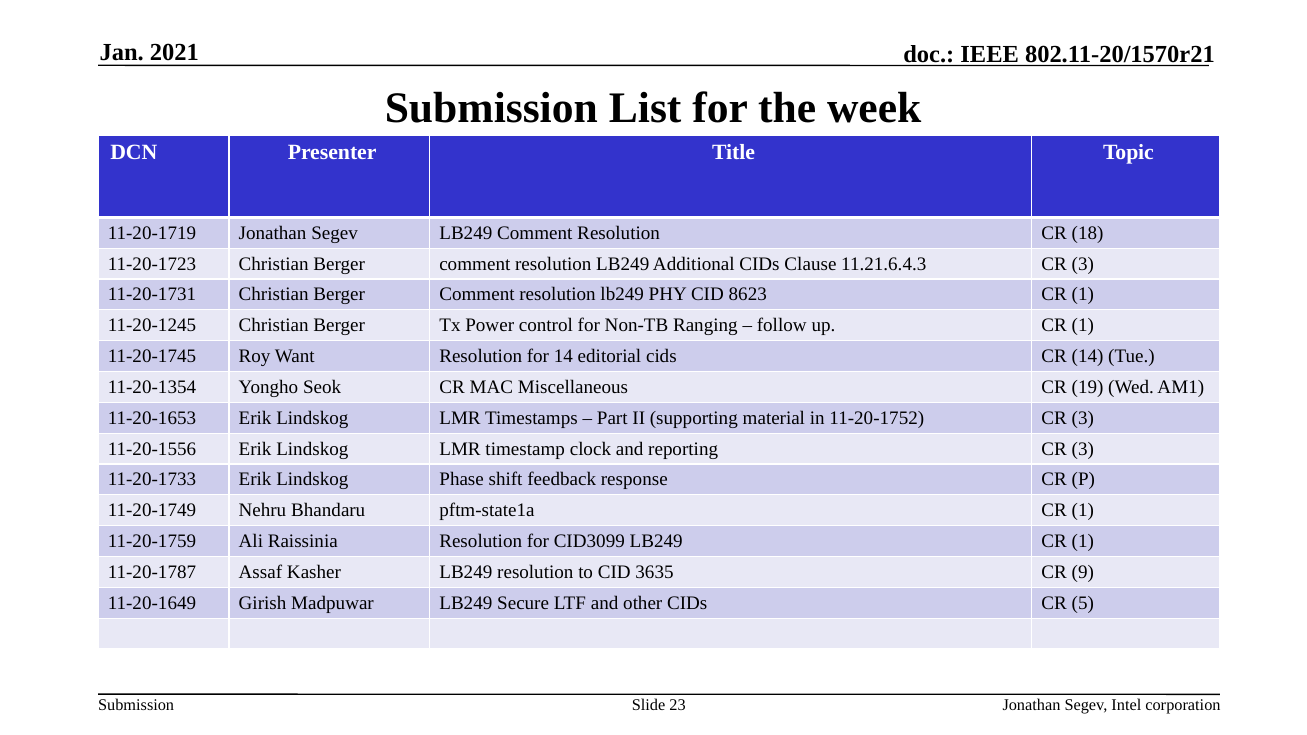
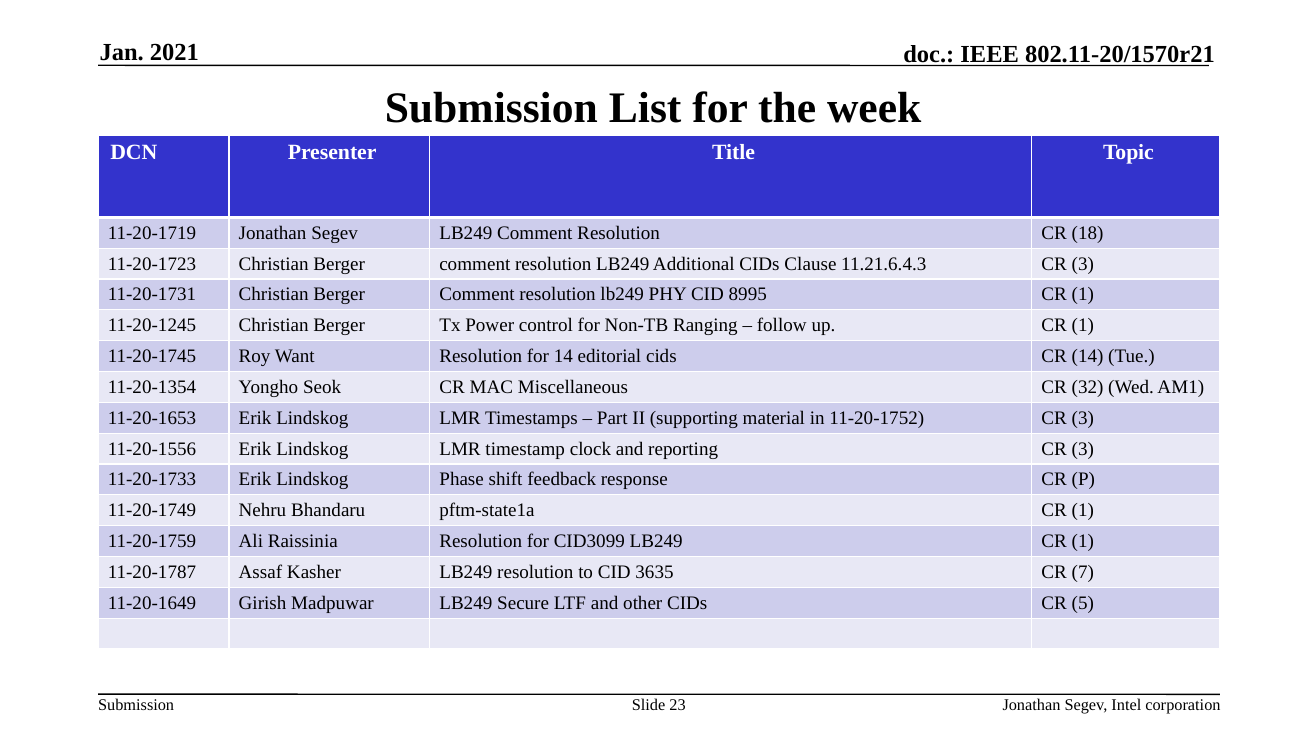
8623: 8623 -> 8995 (748, 295)
19: 19 -> 32 (1088, 387)
9: 9 -> 7 (1083, 572)
